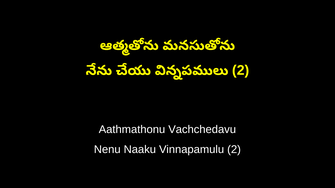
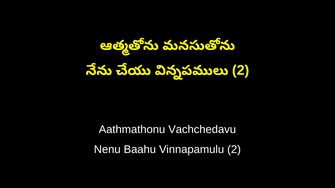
Naaku: Naaku -> Baahu (140, 150)
